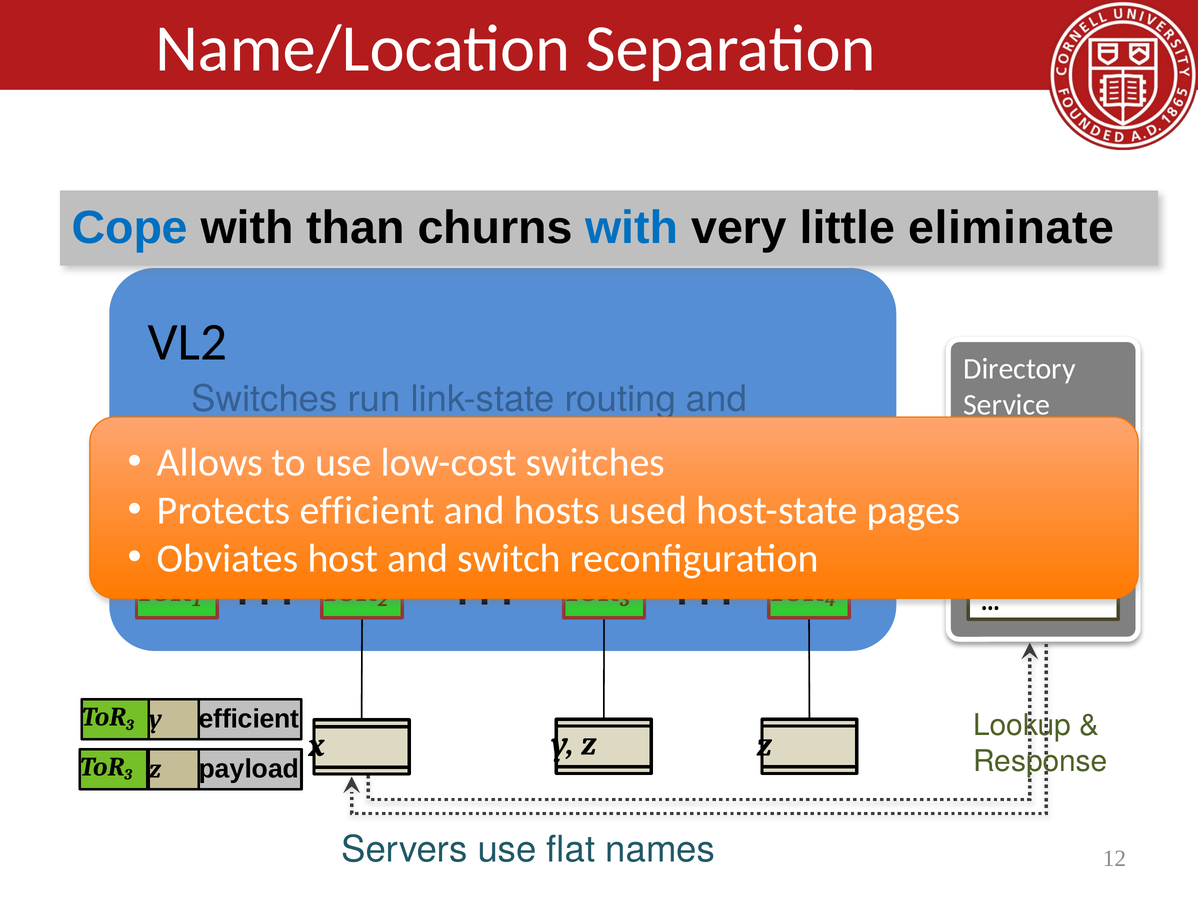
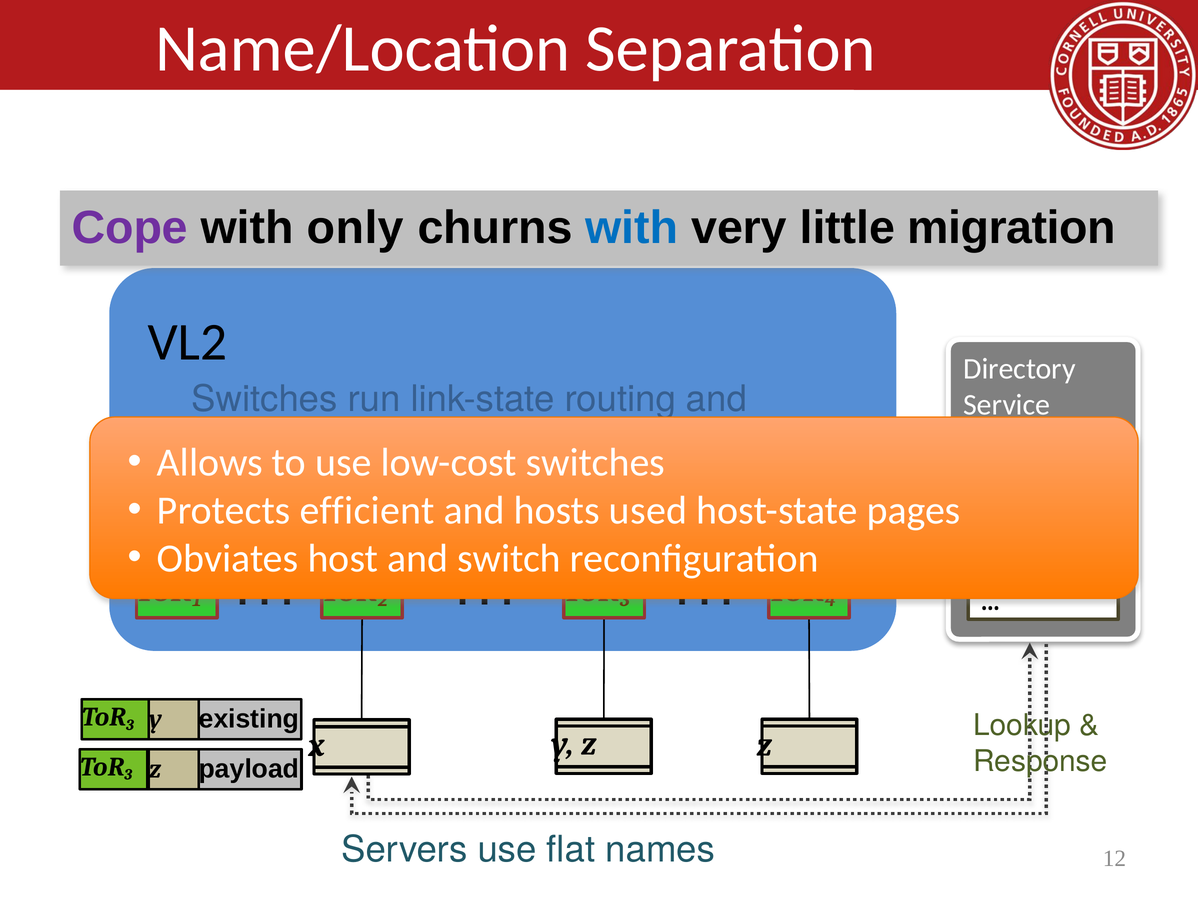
Cope colour: blue -> purple (130, 228)
with than: than -> only (355, 228)
eliminate: eliminate -> migration (1012, 228)
efficient: efficient -> existing (249, 719)
